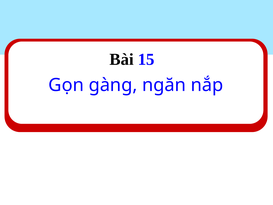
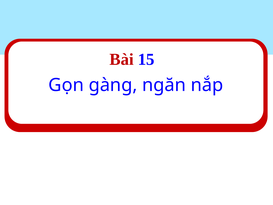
Bài colour: black -> red (122, 59)
